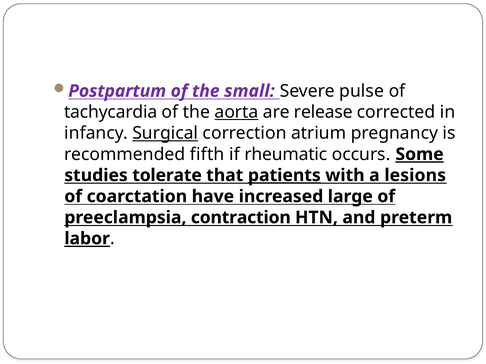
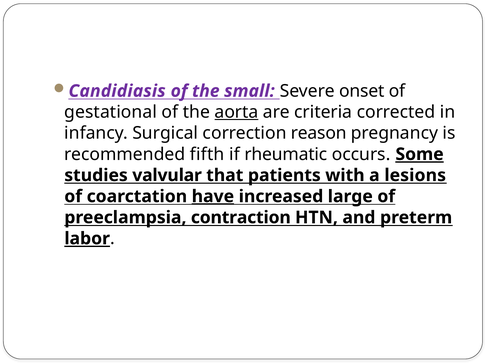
Postpartum: Postpartum -> Candidiasis (117, 91)
pulse: pulse -> onset (362, 91)
tachycardia: tachycardia -> gestational (111, 112)
release: release -> criteria (323, 112)
Surgical underline: present -> none (165, 133)
atrium: atrium -> reason (319, 133)
tolerate: tolerate -> valvular (167, 176)
patients underline: present -> none (284, 176)
have underline: none -> present (213, 197)
